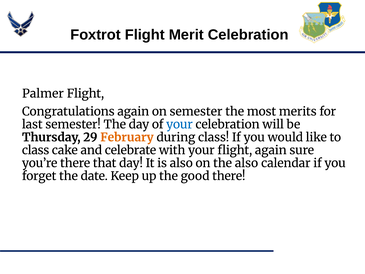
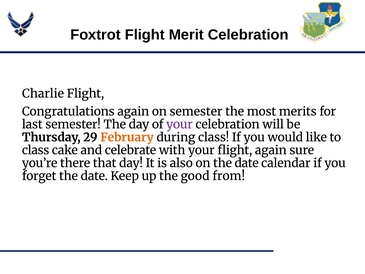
Palmer: Palmer -> Charlie (43, 94)
your colour: blue -> purple (179, 124)
on the also: also -> date (247, 163)
good there: there -> from (229, 176)
